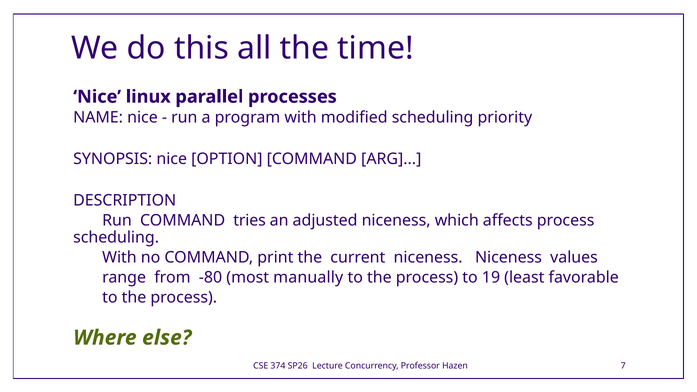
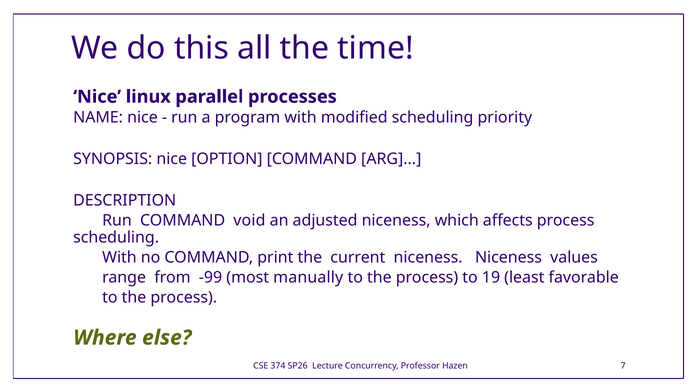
tries: tries -> void (249, 221)
-80: -80 -> -99 (211, 277)
